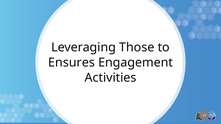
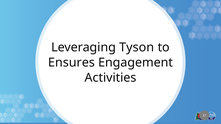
Those: Those -> Tyson (137, 47)
